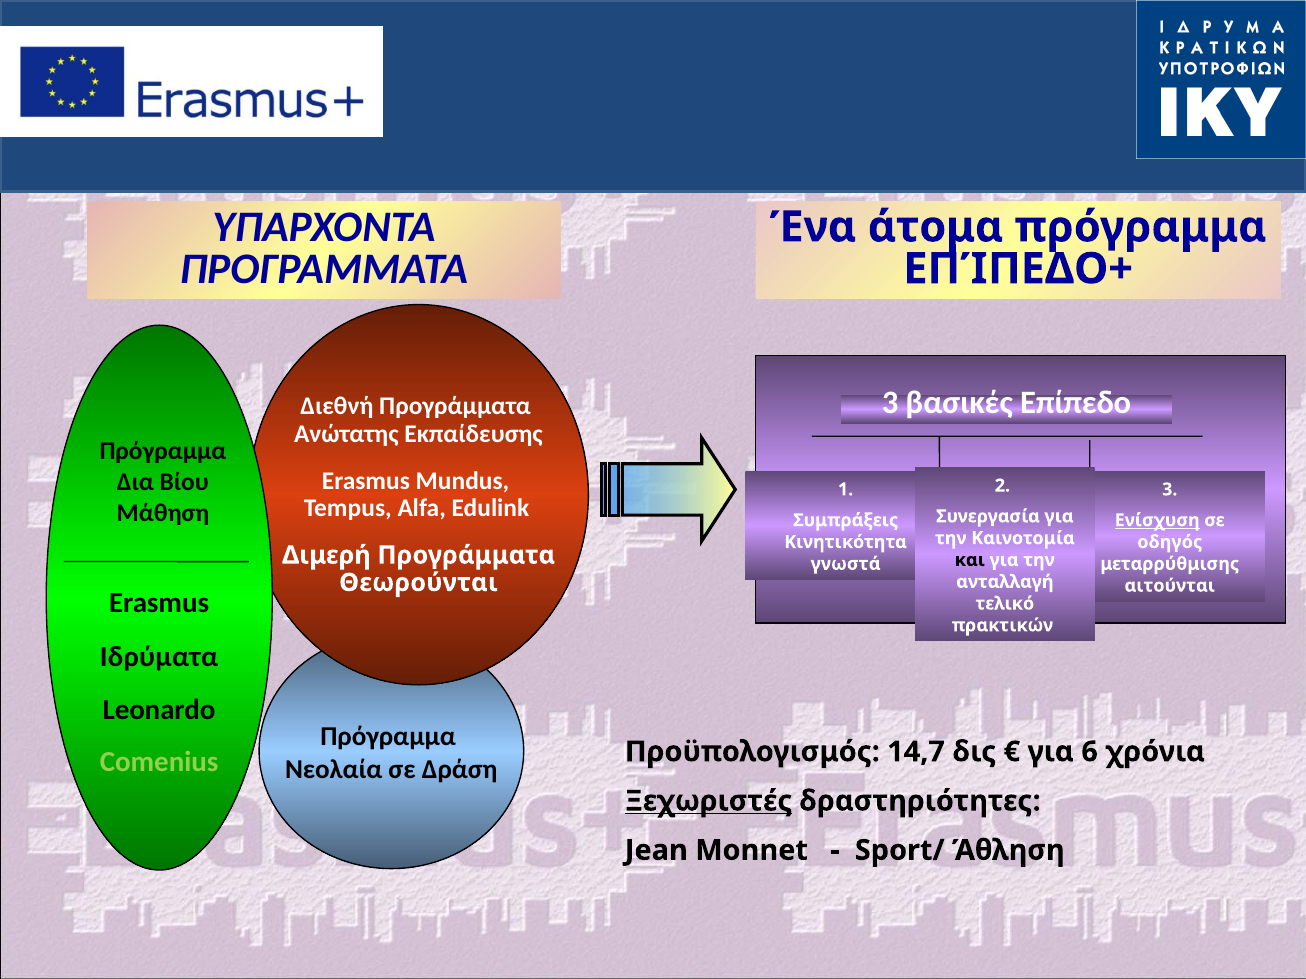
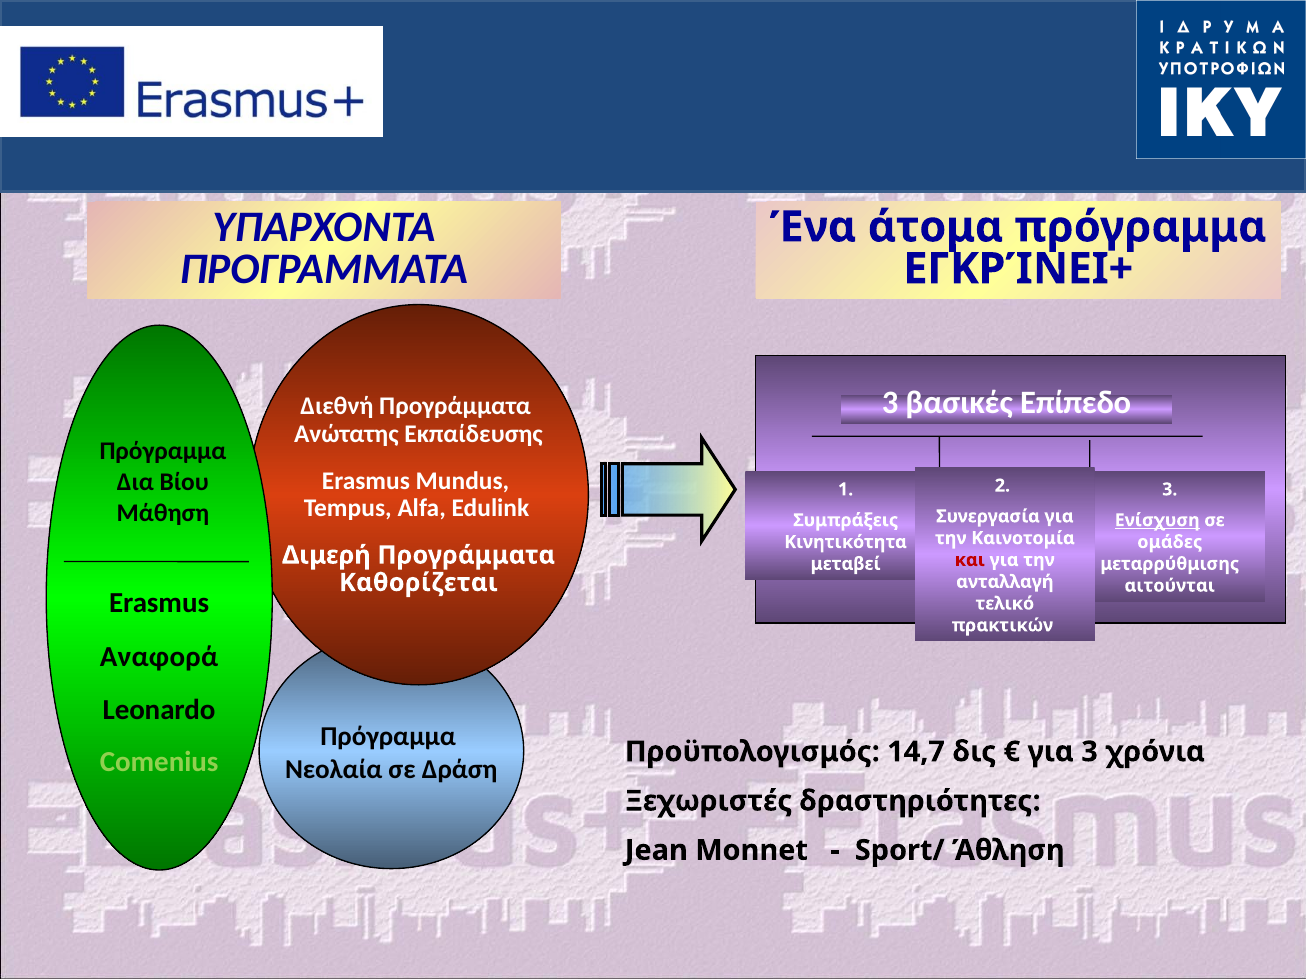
ΕΠΊΠΕΔΟ+: ΕΠΊΠΕΔΟ+ -> ΕΓΚΡΊΝΕΙ+ (1018, 269)
οδηγός: οδηγός -> ομάδες (1170, 542)
και colour: black -> red (970, 560)
γνωστά: γνωστά -> μεταβεί (846, 564)
Θεωρούνται: Θεωρούνται -> Καθορίζεται (418, 583)
Ιδρύματα: Ιδρύματα -> Αναφορά (159, 658)
για 6: 6 -> 3 (1090, 752)
Ξεχωριστές underline: present -> none (709, 801)
